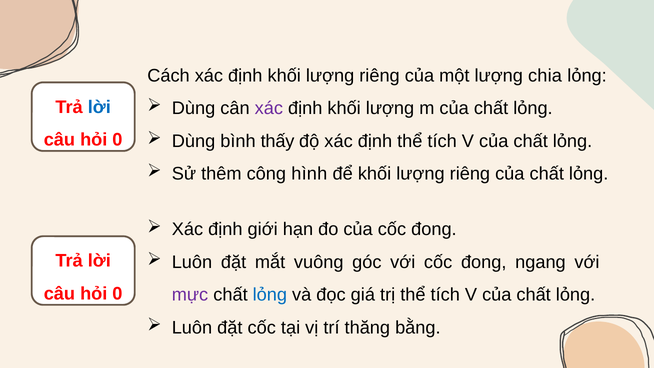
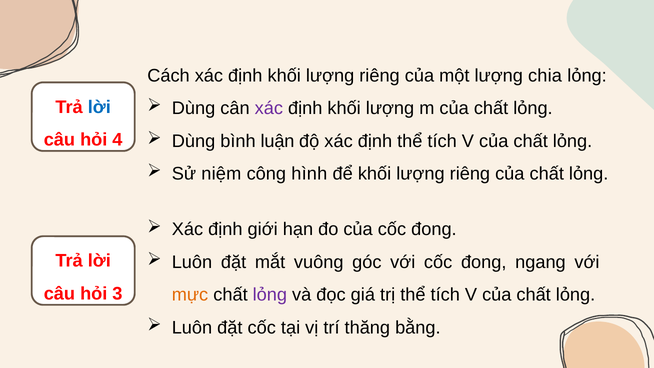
0: 0 -> 4 (117, 140)
thấy: thấy -> luận (278, 141)
thêm: thêm -> niệm (221, 174)
0: 0 -> 3 (117, 294)
mực colour: purple -> orange (190, 295)
lỏng colour: blue -> purple (270, 295)
